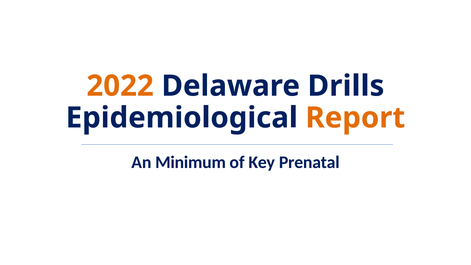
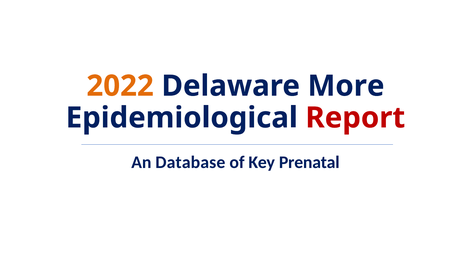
Drills: Drills -> More (346, 86)
Report colour: orange -> red (355, 118)
Minimum: Minimum -> Database (190, 162)
